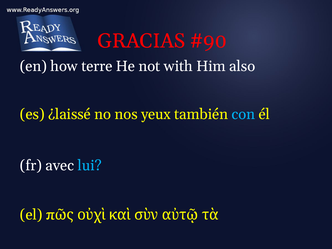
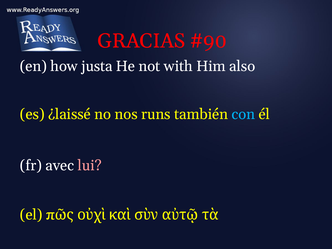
terre: terre -> justa (97, 66)
yeux: yeux -> runs (156, 114)
lui colour: light blue -> pink (90, 165)
